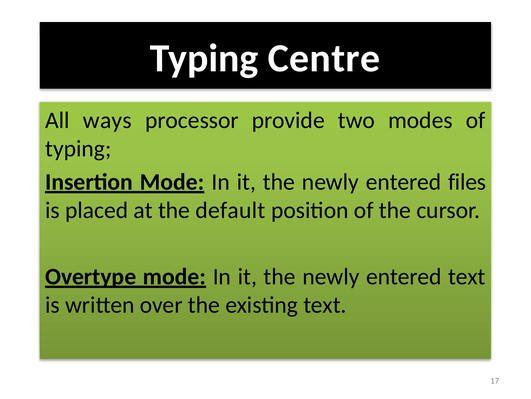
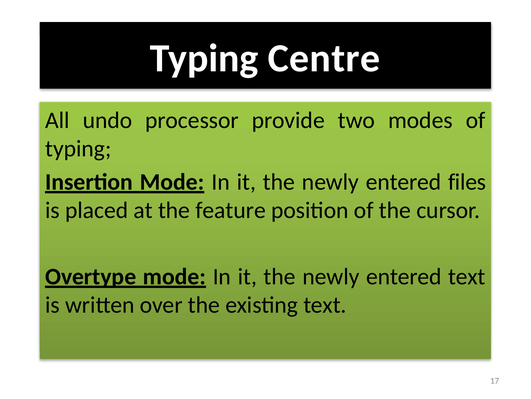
ways: ways -> undo (107, 120)
default: default -> feature (231, 210)
